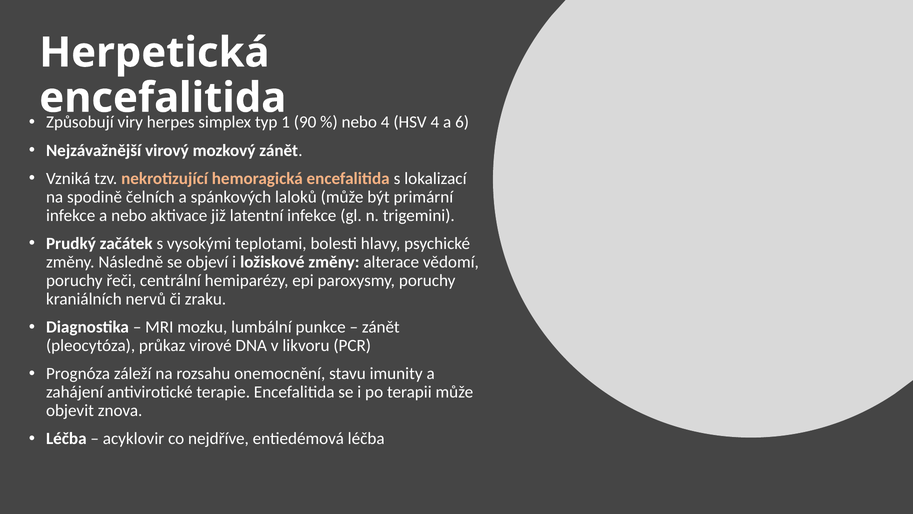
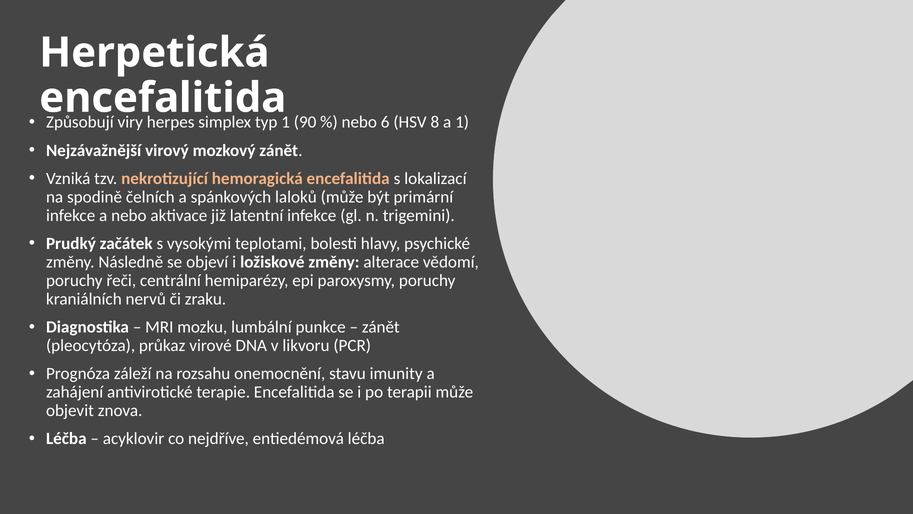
nebo 4: 4 -> 6 (385, 122)
HSV 4: 4 -> 8 (435, 122)
a 6: 6 -> 1 (462, 122)
